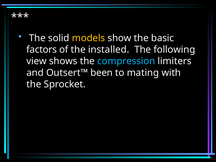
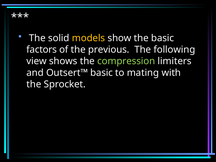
installed: installed -> previous (109, 50)
compression colour: light blue -> light green (126, 61)
Outsert™ been: been -> basic (102, 73)
